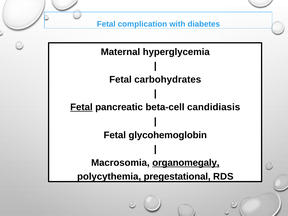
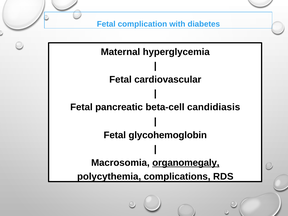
carbohydrates: carbohydrates -> cardiovascular (168, 80)
Fetal underline: present -> none (81, 107)
pregestational: pregestational -> complications (177, 177)
